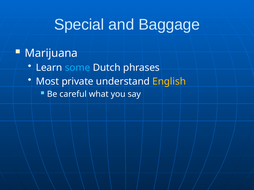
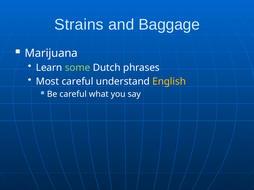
Special: Special -> Strains (79, 25)
some colour: light blue -> light green (78, 68)
Most private: private -> careful (78, 82)
